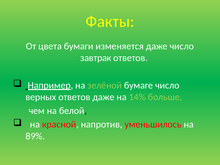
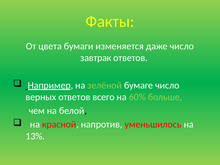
ответов даже: даже -> всего (104, 97)
14%: 14% -> 60% (137, 97)
89%: 89% -> 13% (35, 136)
